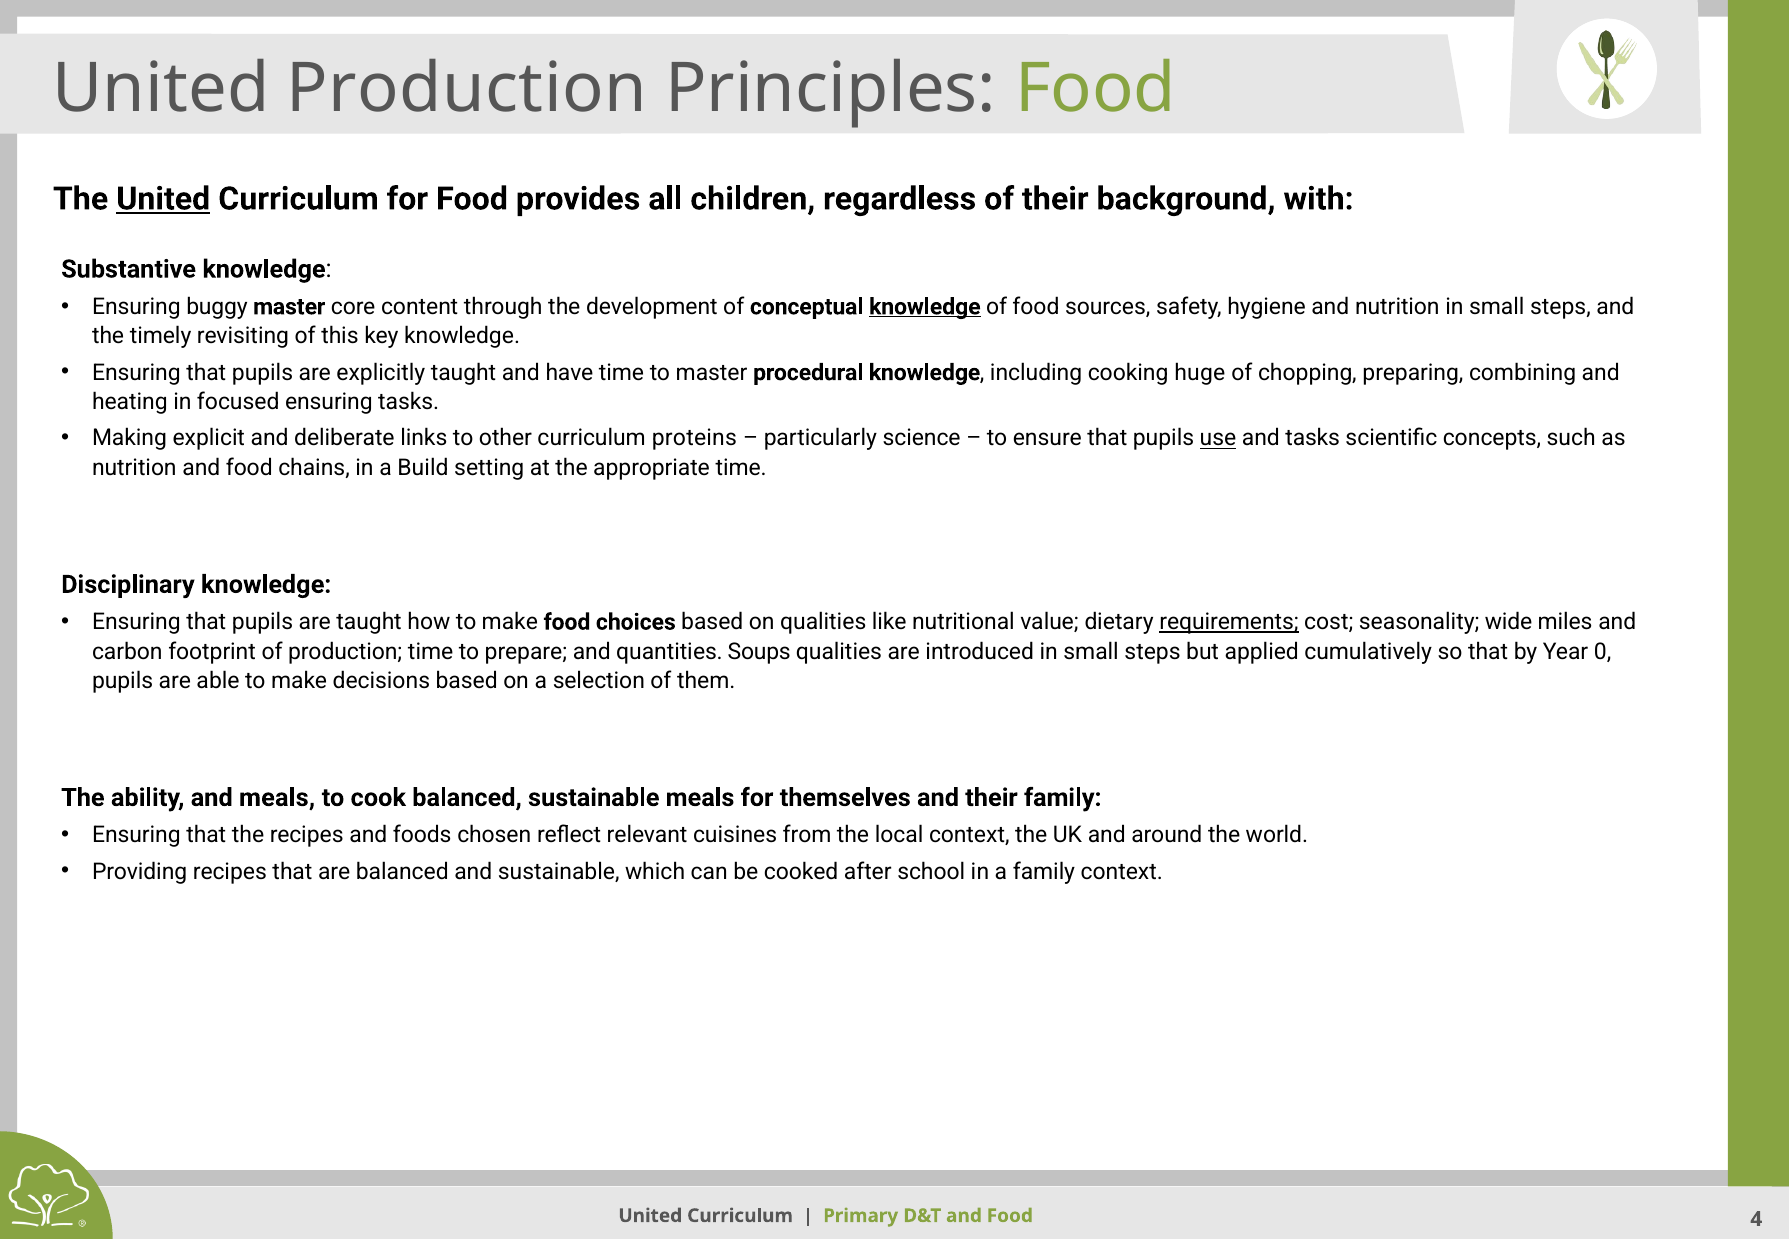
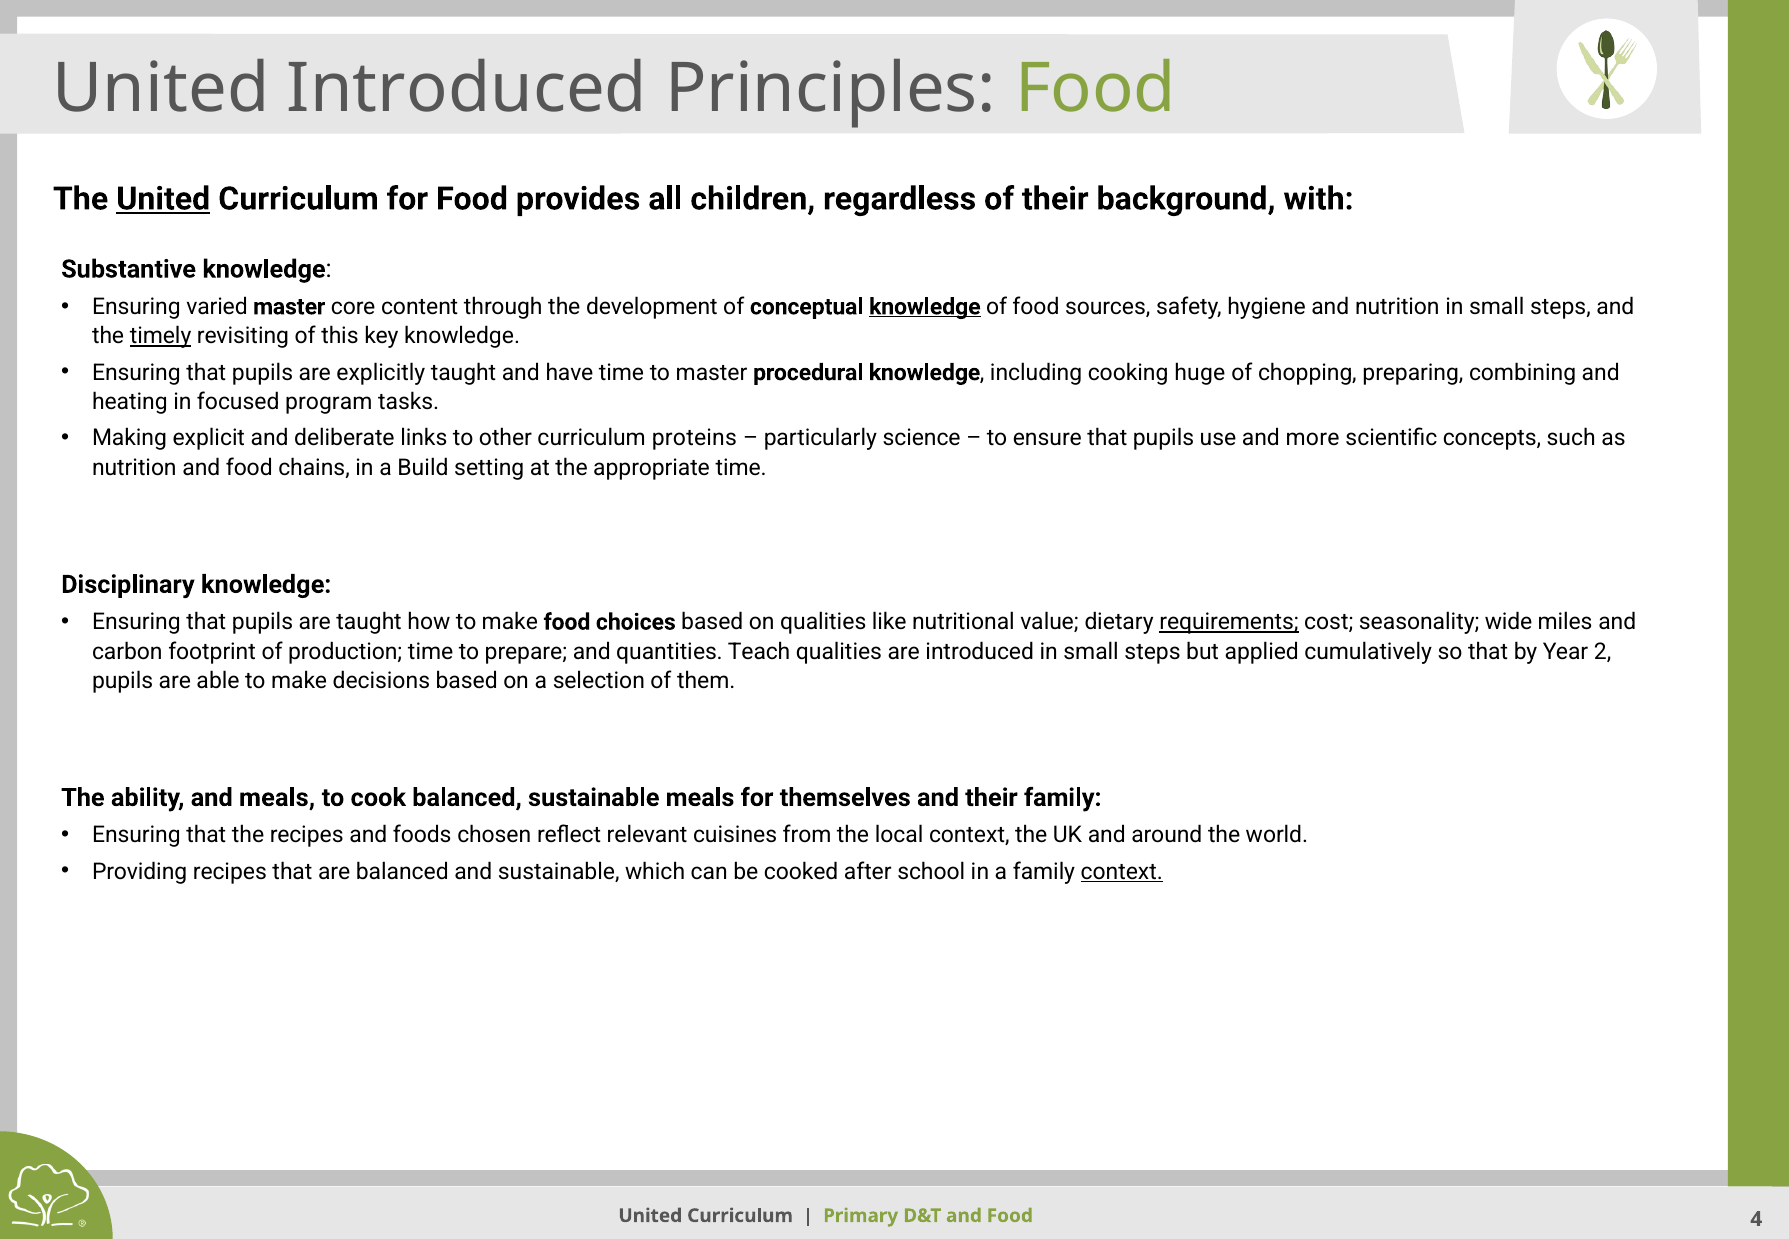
United Production: Production -> Introduced (467, 88)
buggy: buggy -> varied (217, 307)
timely underline: none -> present (161, 336)
focused ensuring: ensuring -> program (329, 402)
use underline: present -> none (1218, 438)
and tasks: tasks -> more (1313, 438)
Soups: Soups -> Teach (759, 651)
0: 0 -> 2 (1603, 651)
context underline: none -> present (1122, 871)
